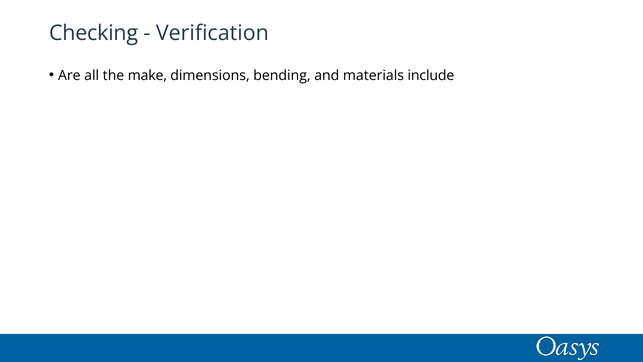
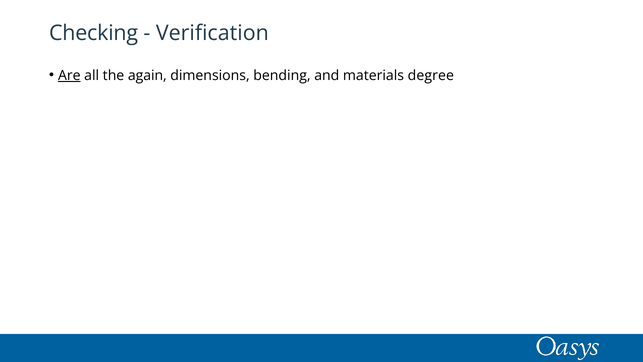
Are underline: none -> present (69, 75)
make: make -> again (147, 75)
include: include -> degree (431, 75)
